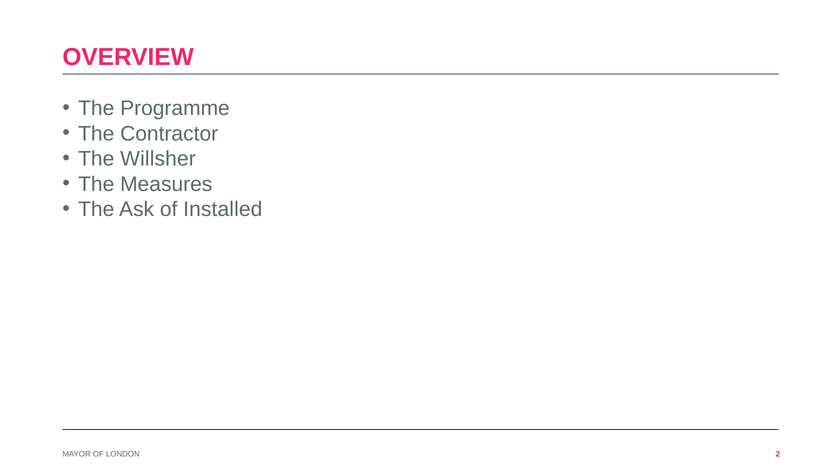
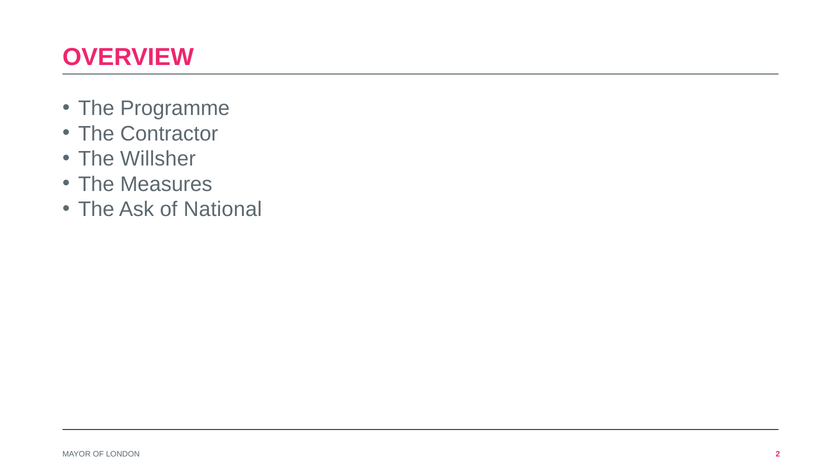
Installed: Installed -> National (223, 209)
